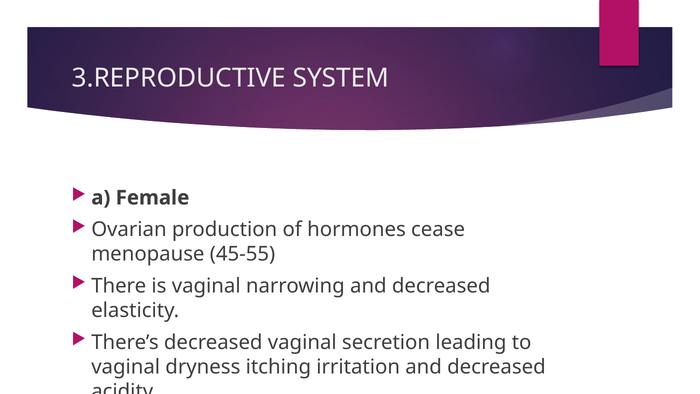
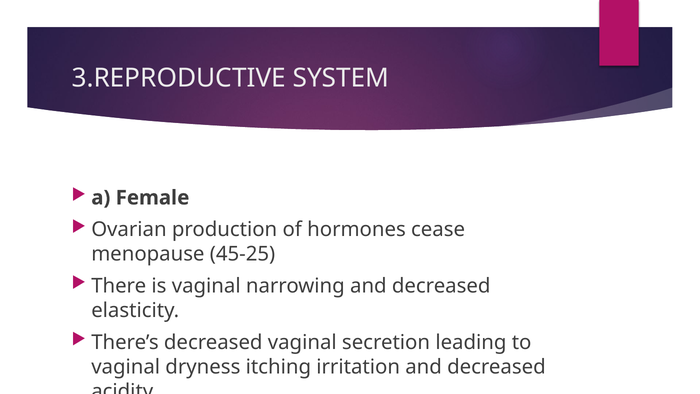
45-55: 45-55 -> 45-25 (242, 254)
